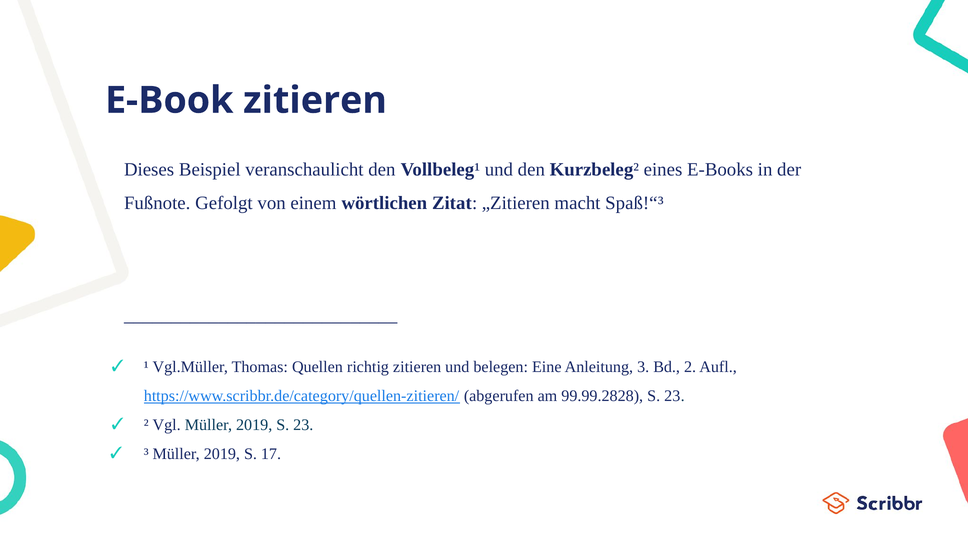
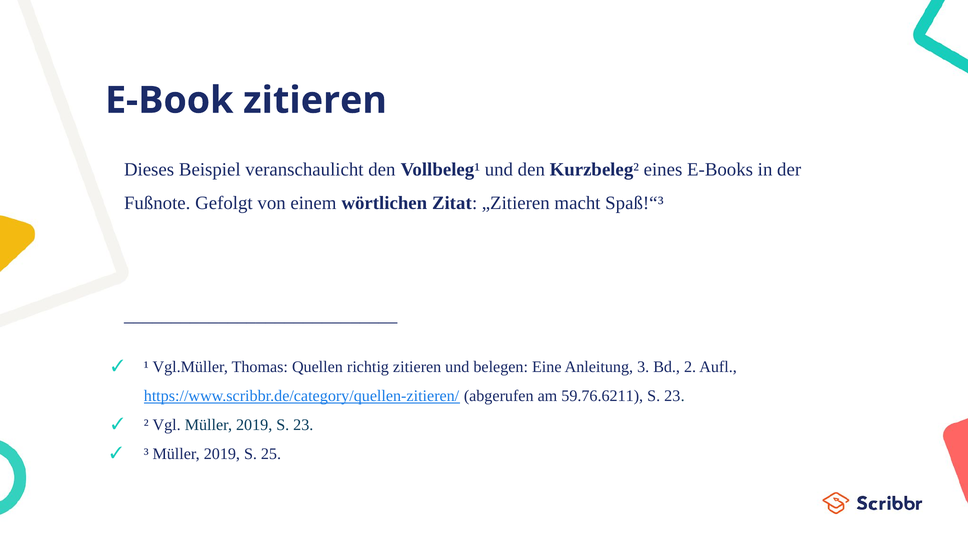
99.99.2828: 99.99.2828 -> 59.76.6211 (602, 396)
17: 17 -> 25 (271, 454)
